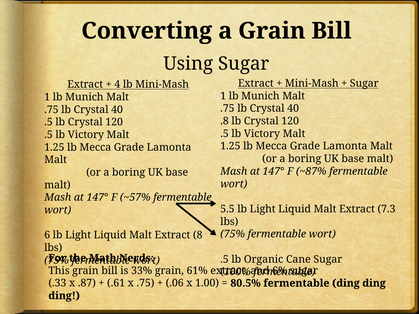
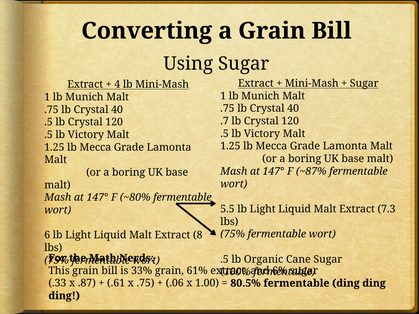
.8: .8 -> .7 (225, 121)
~57%: ~57% -> ~80% (135, 198)
